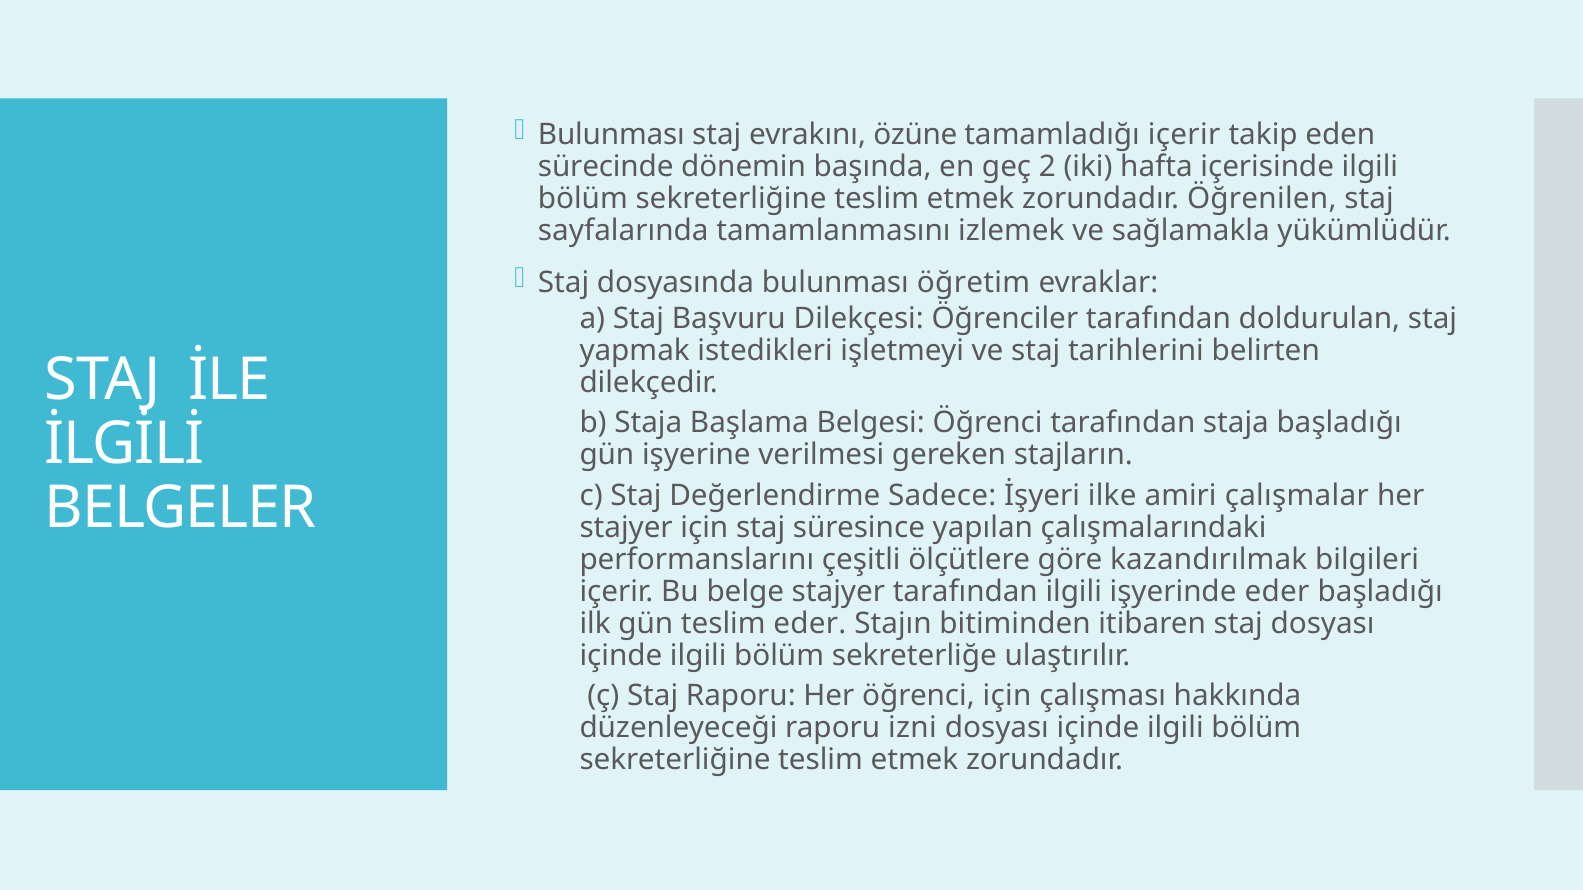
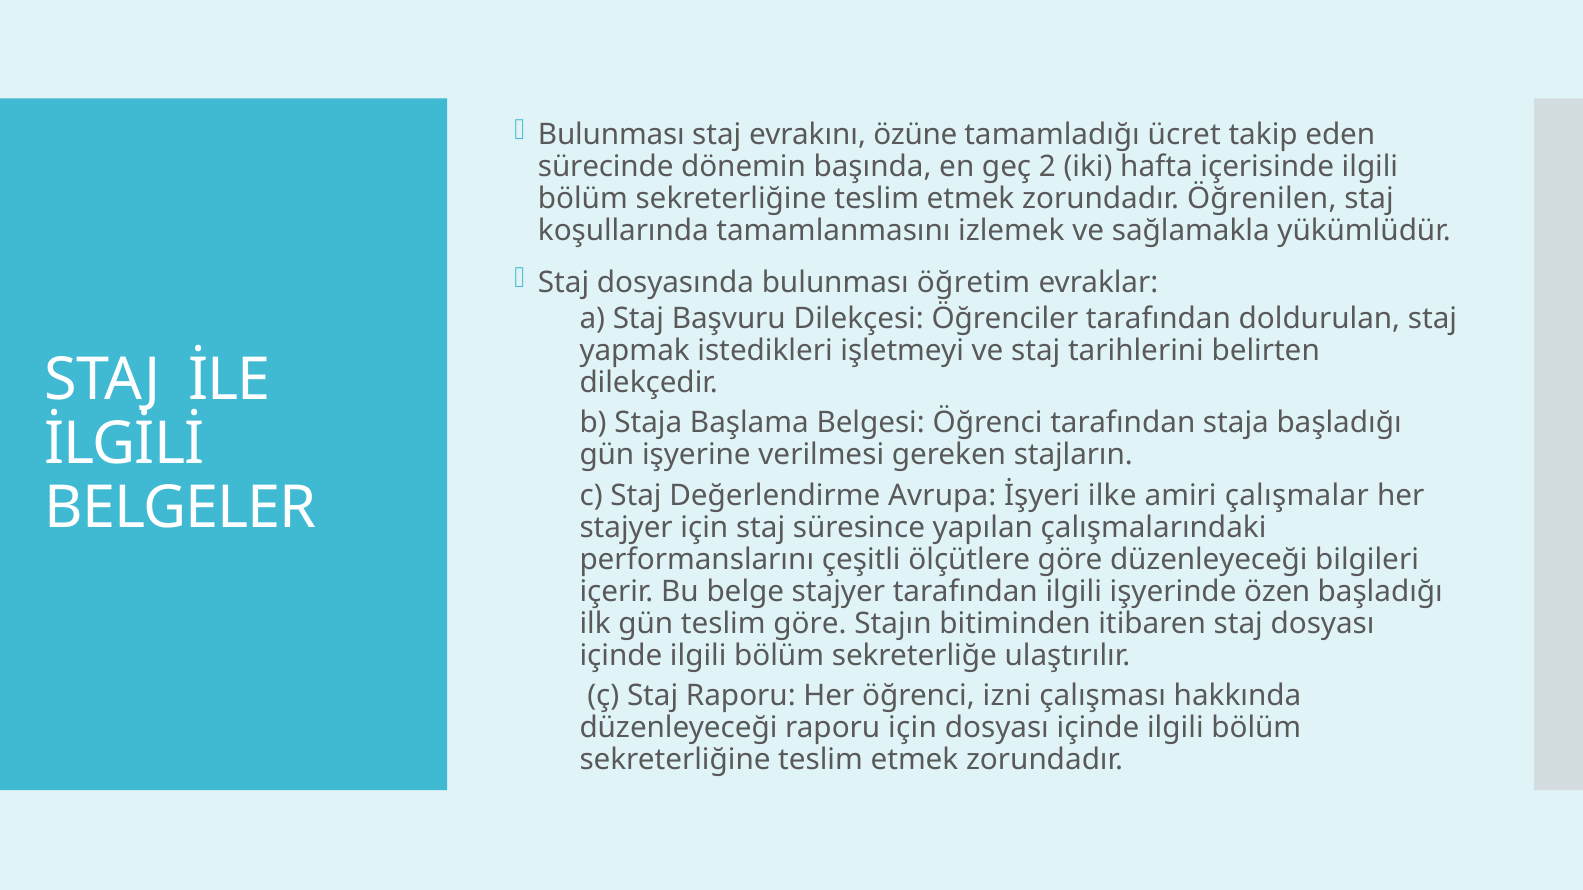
tamamladığı içerir: içerir -> ücret (1184, 135)
sayfalarında: sayfalarında -> koşullarında (623, 231)
Sadece: Sadece -> Avrupa (942, 496)
göre kazandırılmak: kazandırılmak -> düzenleyeceği (1209, 560)
işyerinde eder: eder -> özen (1277, 592)
teslim eder: eder -> göre (810, 624)
öğrenci için: için -> izni (1007, 696)
raporu izni: izni -> için (912, 728)
